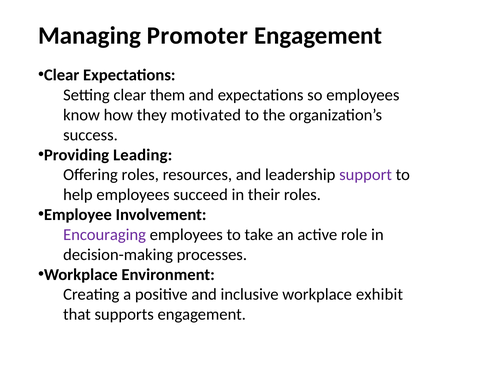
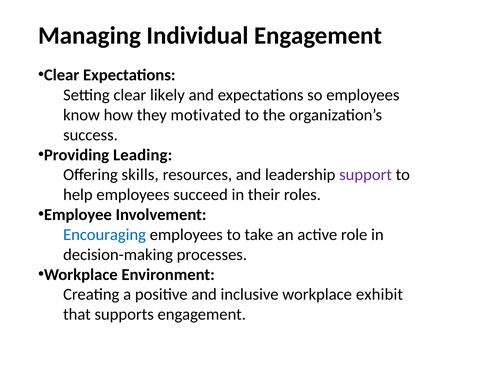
Promoter: Promoter -> Individual (198, 36)
them: them -> likely (167, 95)
Offering roles: roles -> skills (140, 175)
Encouraging colour: purple -> blue (105, 235)
